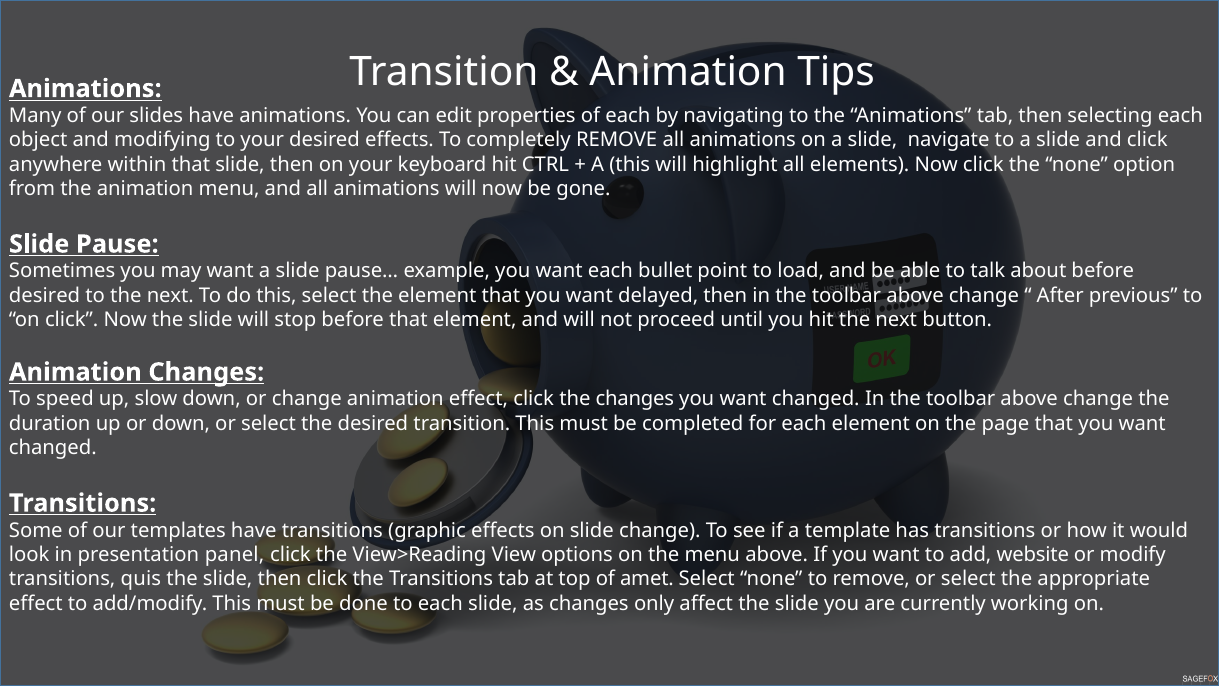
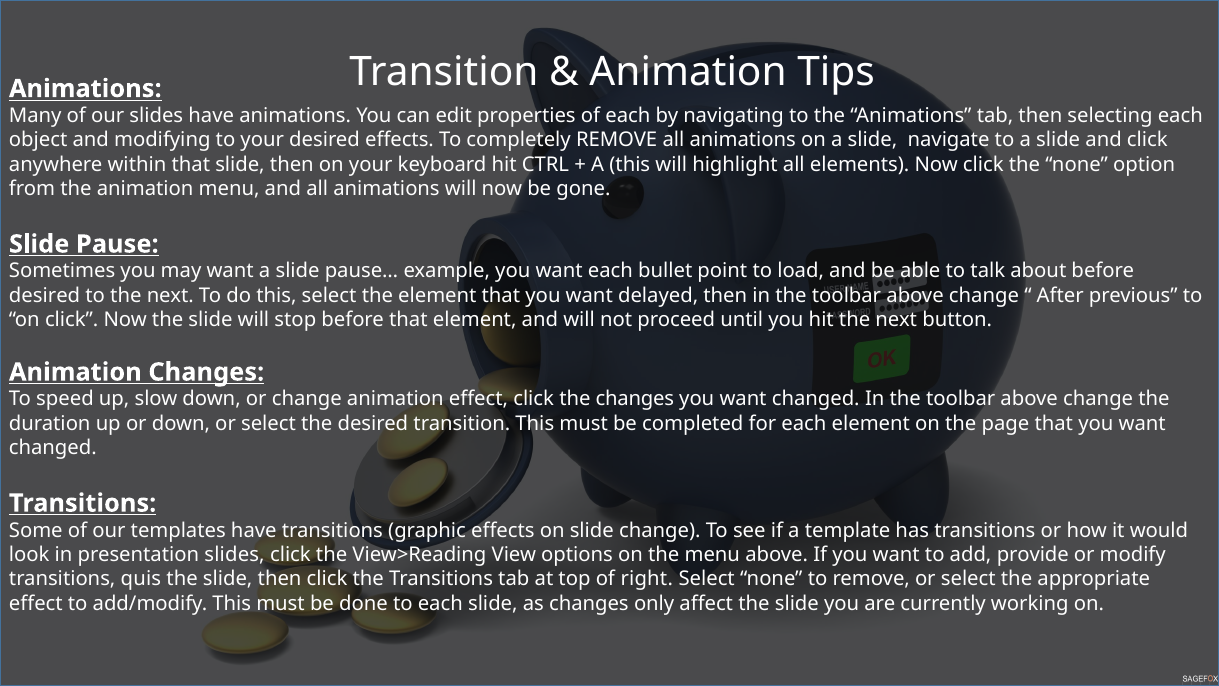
presentation panel: panel -> slides (235, 554)
website: website -> provide (1033, 554)
amet: amet -> right (647, 579)
